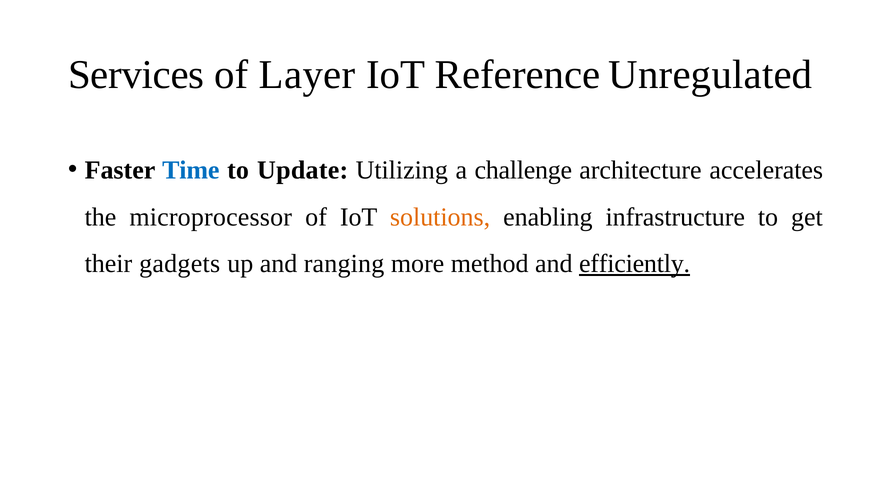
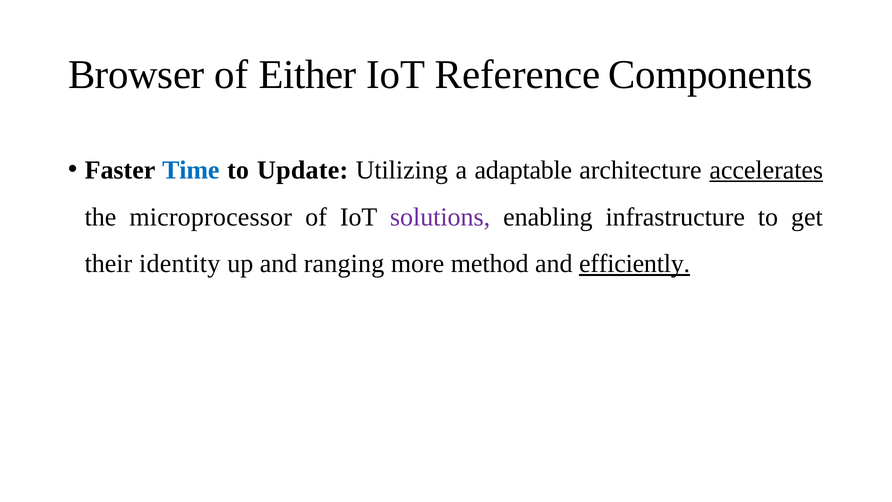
Services: Services -> Browser (136, 75)
Layer: Layer -> Either (308, 75)
Unregulated: Unregulated -> Components (711, 75)
challenge: challenge -> adaptable (523, 170)
accelerates underline: none -> present (766, 170)
solutions colour: orange -> purple (440, 217)
gadgets: gadgets -> identity (180, 264)
